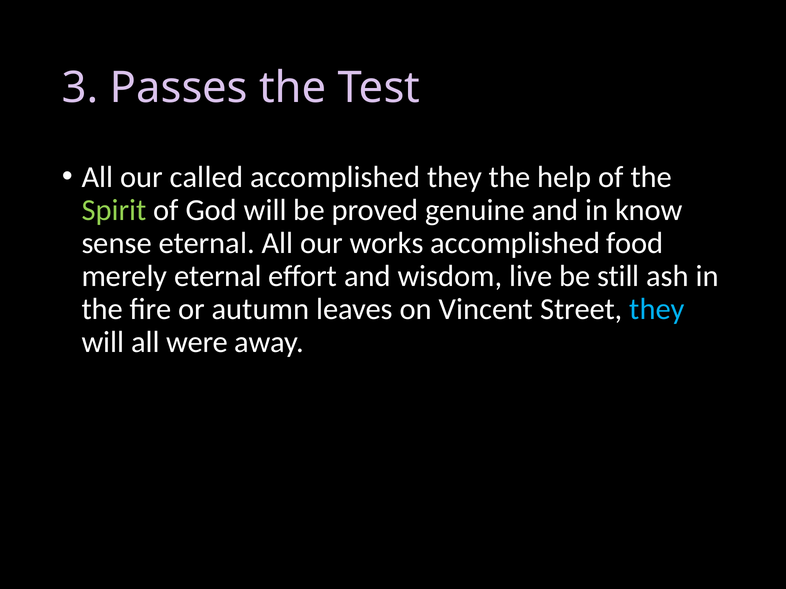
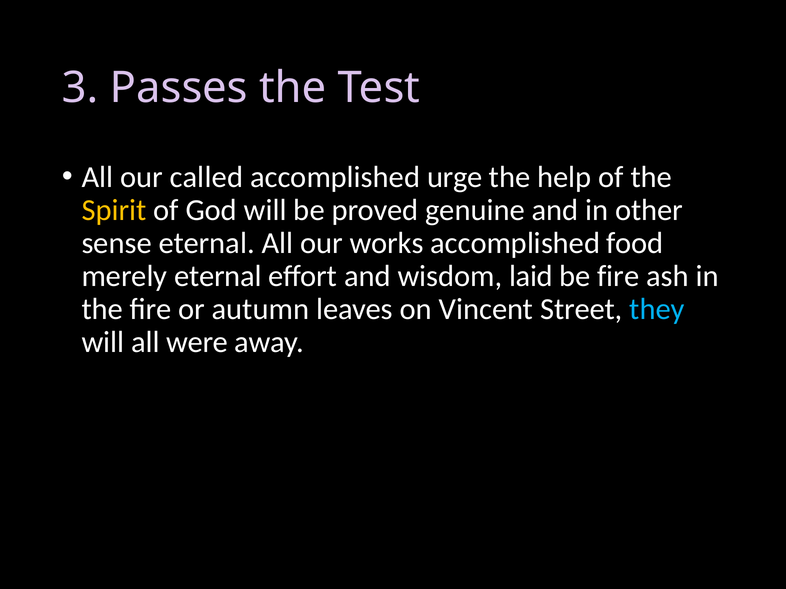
accomplished they: they -> urge (455, 177)
Spirit colour: light green -> yellow (114, 210)
know: know -> other (649, 210)
live: live -> laid (531, 276)
be still: still -> fire (618, 276)
